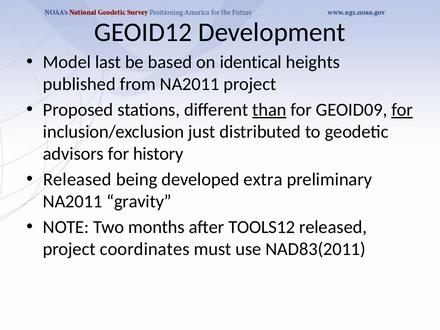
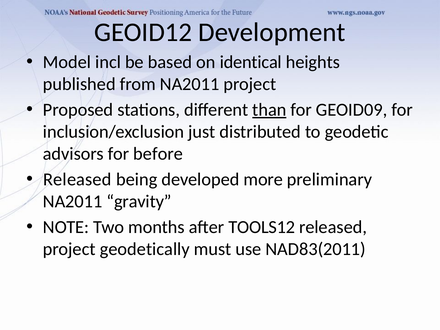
last: last -> incl (108, 62)
for underline: present -> none (402, 110)
history: history -> before (158, 154)
extra: extra -> more (263, 179)
coordinates: coordinates -> geodetically (145, 249)
